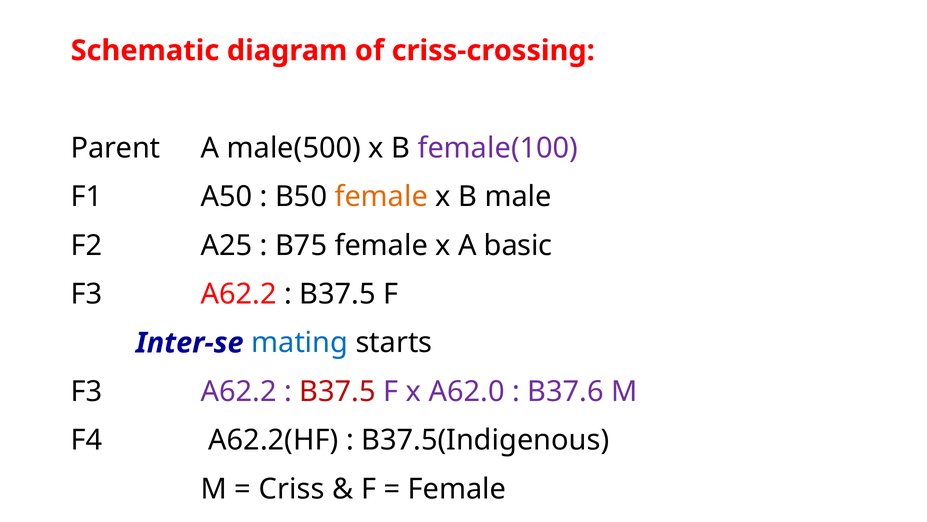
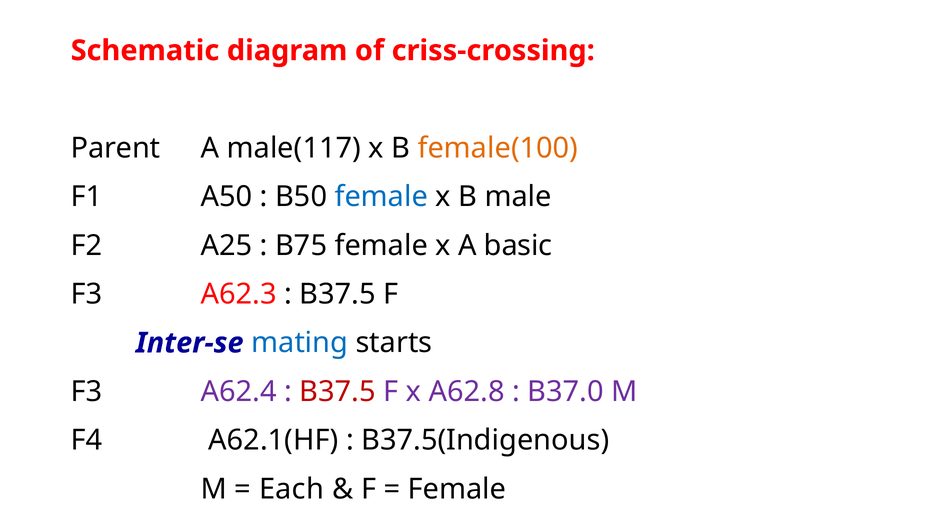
male(500: male(500 -> male(117 (294, 148)
female(100 colour: purple -> orange (498, 148)
female colour: orange -> blue (381, 197)
A62.2: A62.2 -> A62.3 (239, 294)
A62.2: A62.2 -> A62.4 (239, 391)
A62.0: A62.0 -> A62.8 (467, 391)
B37.6: B37.6 -> B37.0 (566, 391)
A62.2(HF: A62.2(HF -> A62.1(HF (273, 440)
Criss: Criss -> Each (292, 489)
